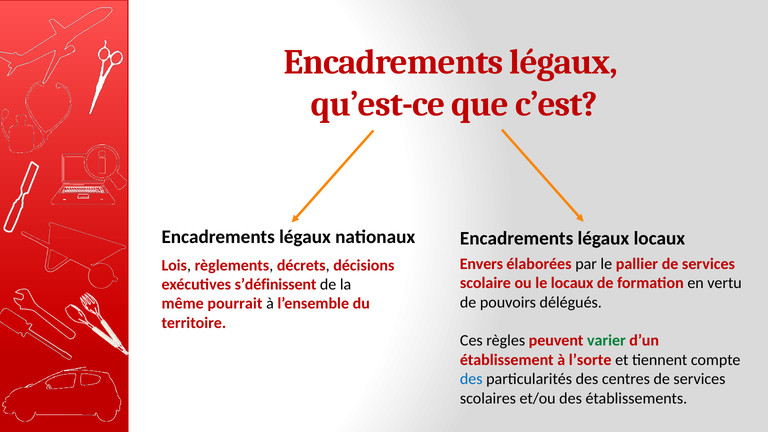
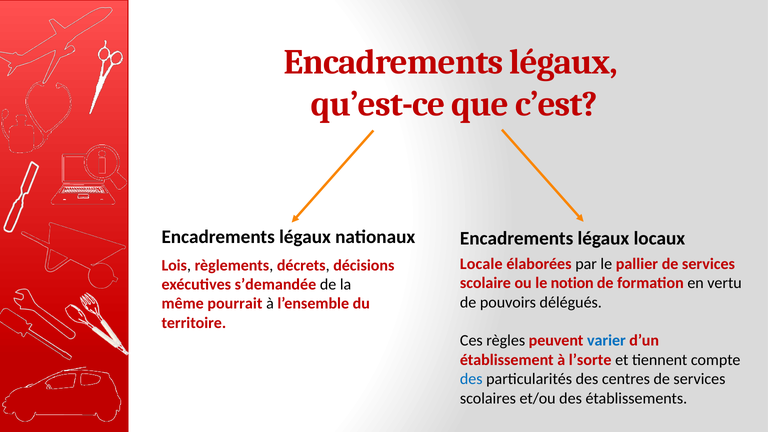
Envers: Envers -> Locale (481, 264)
le locaux: locaux -> notion (572, 283)
s’définissent: s’définissent -> s’demandée (275, 284)
varier colour: green -> blue (606, 341)
